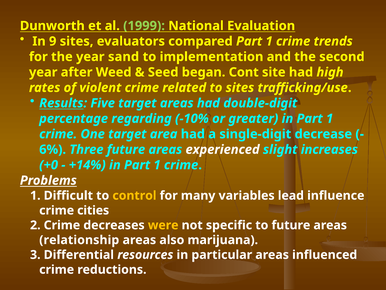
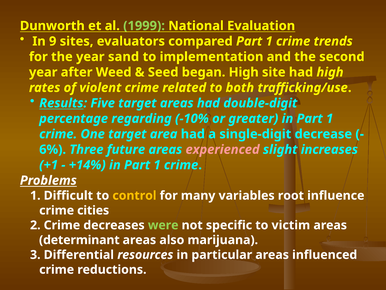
began Cont: Cont -> High (244, 72)
to sites: sites -> both (240, 88)
experienced colour: white -> pink (223, 149)
+0: +0 -> +1 (49, 165)
lead: lead -> root (291, 195)
were colour: yellow -> light green (163, 225)
to future: future -> victim (291, 225)
relationship: relationship -> determinant (79, 240)
